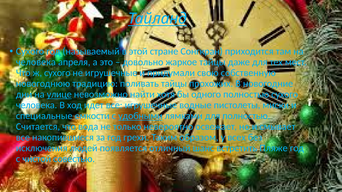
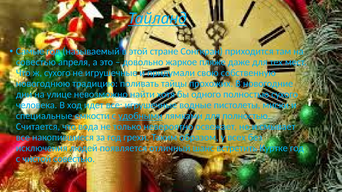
Сухого: Сухого -> Самые (30, 52)
человека: человека -> совестью (36, 62)
жаркое тайцы: тайцы -> пляже (212, 62)
улице underline: present -> none (59, 95)
Пляже: Пляже -> Куртке (274, 148)
